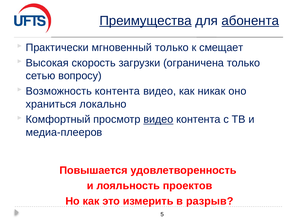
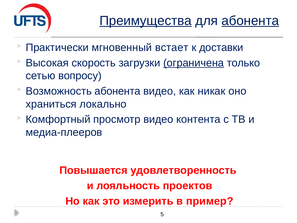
мгновенный только: только -> встает (172, 48)
смещает: смещает -> доставки (221, 48)
ограничена underline: none -> present (194, 63)
Возможность контента: контента -> абонента (118, 91)
видео underline: present -> none (158, 119)
разрыв: разрыв -> пример (210, 201)
